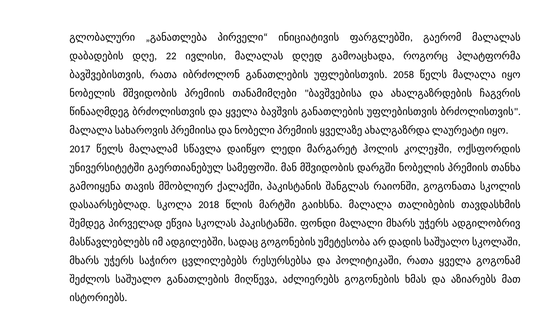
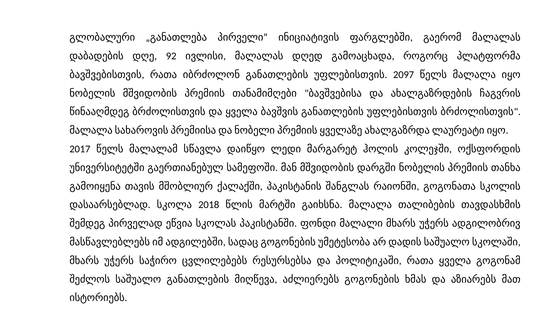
22: 22 -> 92 (171, 56)
2058: 2058 -> 2097 (404, 75)
